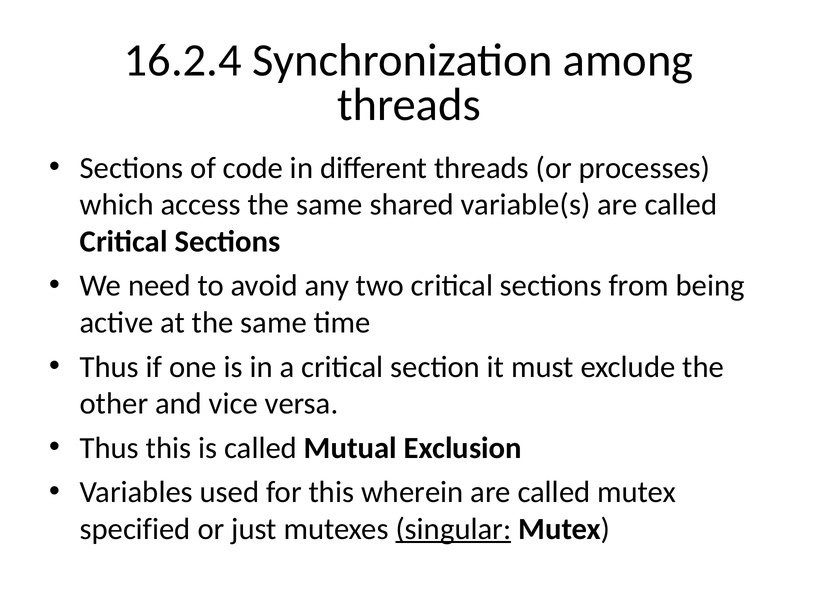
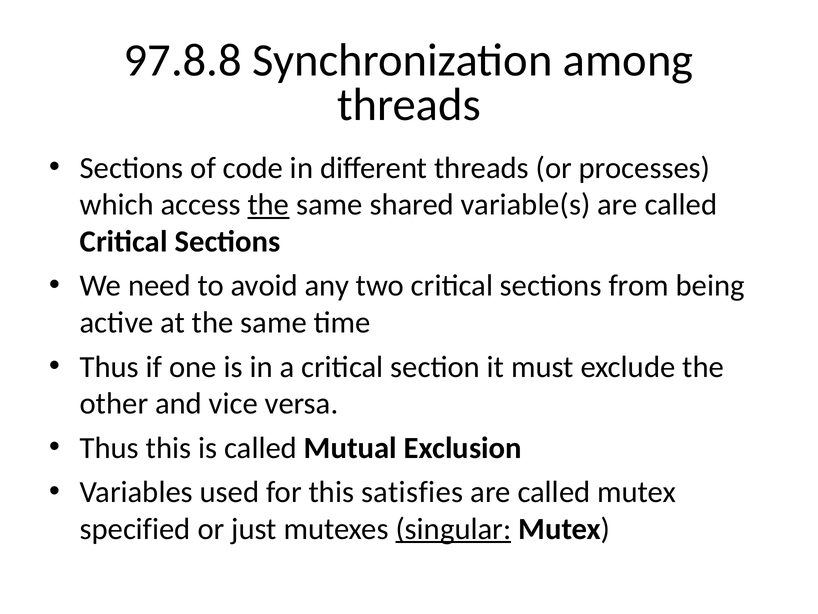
16.2.4: 16.2.4 -> 97.8.8 (183, 60)
the underline: none -> present (268, 205)
wherein: wherein -> satisfies (412, 492)
